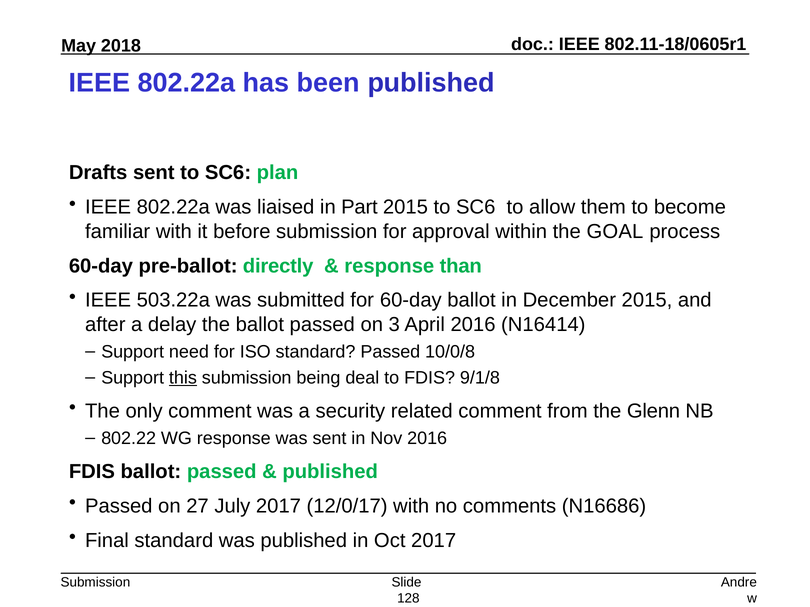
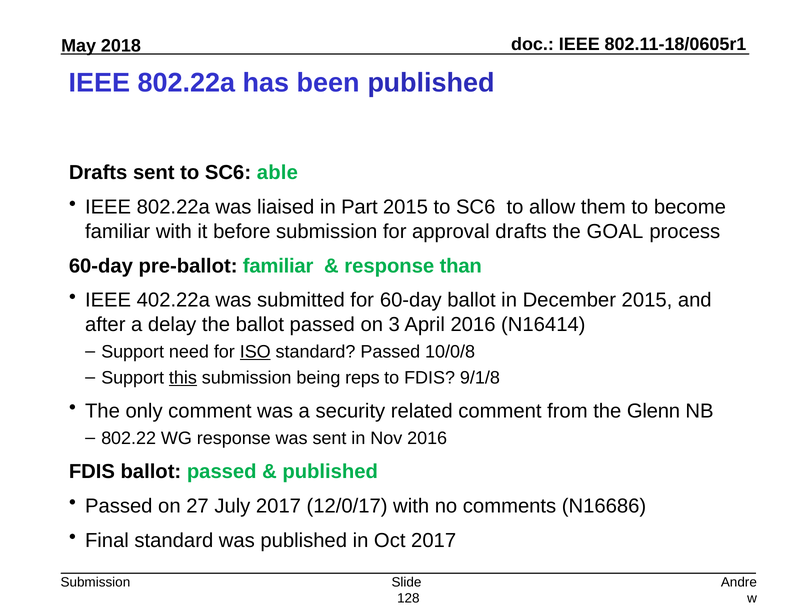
plan: plan -> able (277, 173)
approval within: within -> drafts (521, 232)
pre-ballot directly: directly -> familiar (278, 266)
503.22a: 503.22a -> 402.22a (173, 301)
ISO underline: none -> present (255, 352)
deal: deal -> reps (362, 378)
